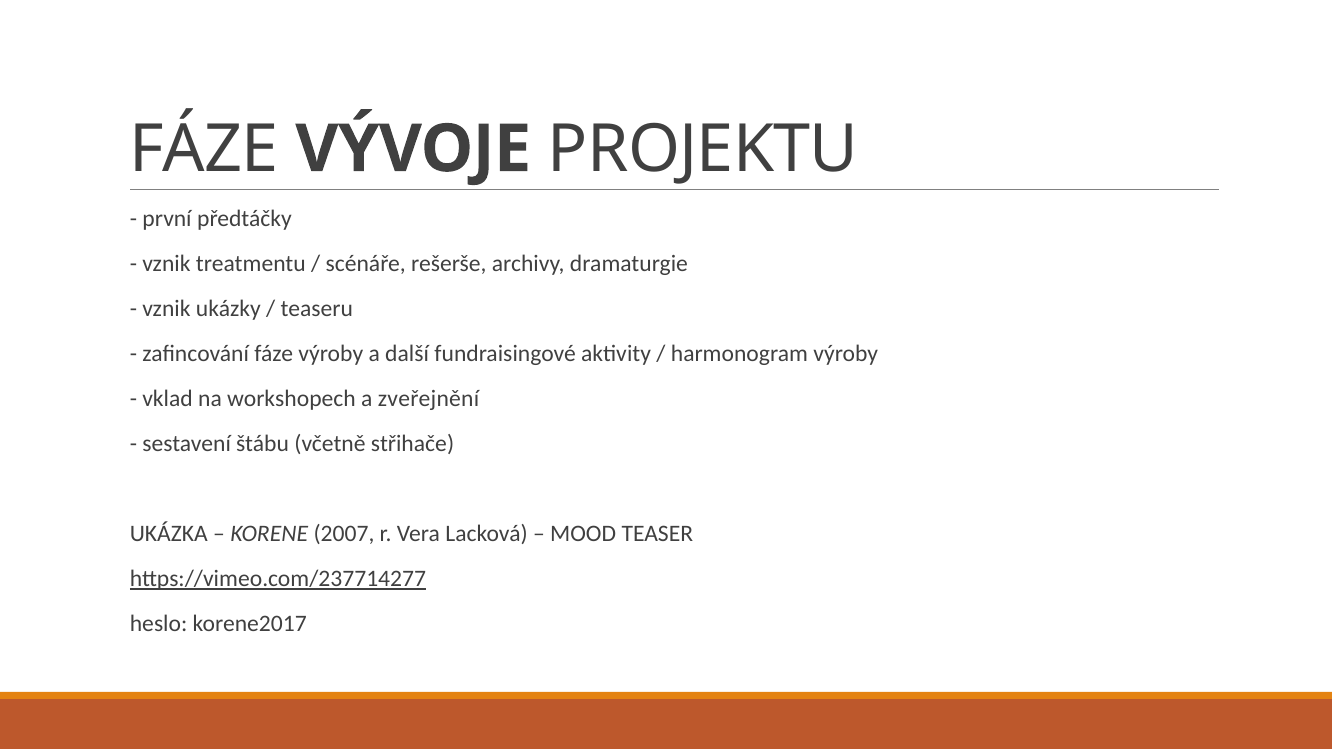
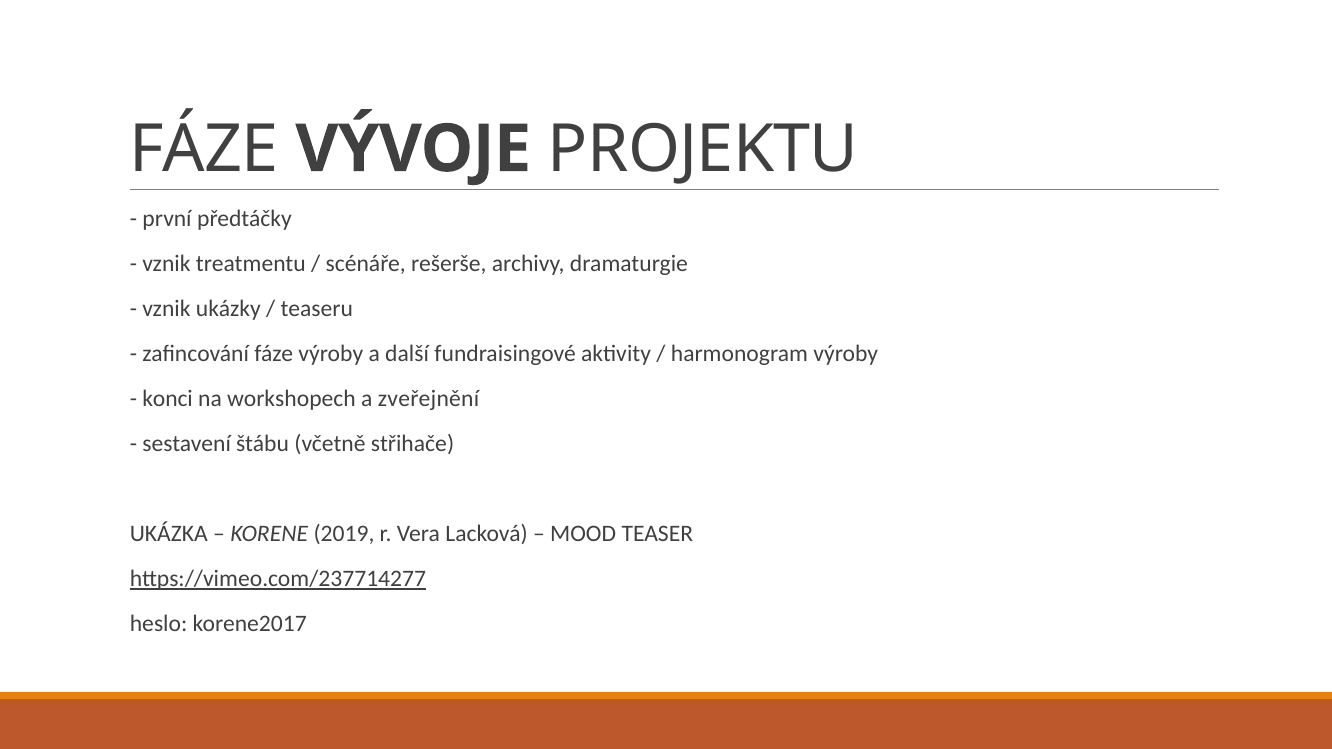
vklad: vklad -> konci (168, 399)
2007: 2007 -> 2019 (344, 534)
